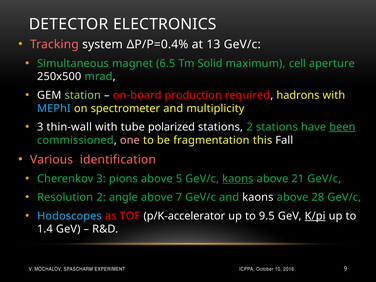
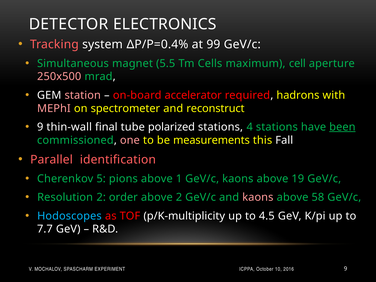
13: 13 -> 99 (213, 44)
6.5: 6.5 -> 5.5 (166, 63)
Solid: Solid -> Cells (210, 63)
250x500 colour: white -> pink (59, 77)
station colour: light green -> pink (83, 95)
production: production -> accelerator (193, 95)
MEPhI colour: light blue -> pink (54, 108)
multiplicity: multiplicity -> reconstruct (216, 108)
3: 3 -> 9 (40, 127)
thin-wall with: with -> final (106, 127)
stations 2: 2 -> 4 (250, 127)
fragmentation: fragmentation -> measurements (211, 140)
Various: Various -> Parallel (51, 160)
Cherenkov 3: 3 -> 5 (101, 179)
5: 5 -> 1 (179, 179)
kaons underline: present -> none (238, 179)
21: 21 -> 19 (298, 179)
angle: angle -> order (123, 197)
above 7: 7 -> 2 (179, 197)
kaons colour: white -> pink (258, 197)
28: 28 -> 58 (318, 197)
p/K-accelerator: p/K-accelerator -> p/K-multiplicity (184, 216)
9.5: 9.5 -> 4.5 (267, 216)
K/pi underline: present -> none (315, 216)
1.4: 1.4 -> 7.7 (45, 229)
